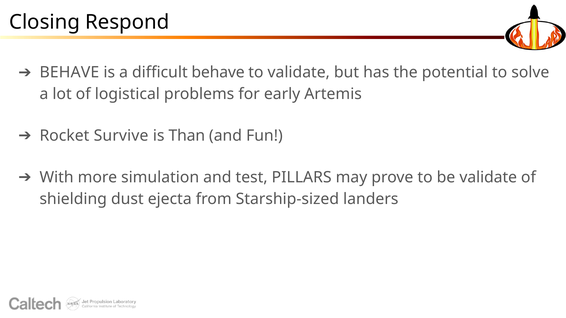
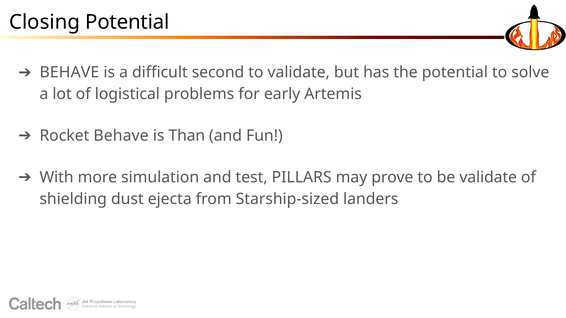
Closing Respond: Respond -> Potential (127, 22)
difficult behave: behave -> second (218, 73)
Rocket Survive: Survive -> Behave (121, 136)
